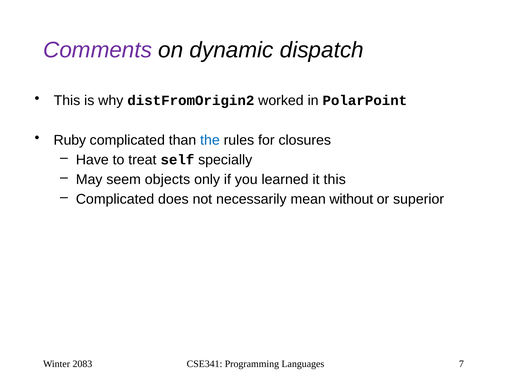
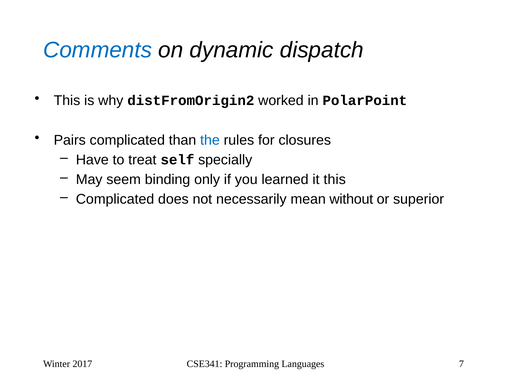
Comments colour: purple -> blue (98, 50)
Ruby: Ruby -> Pairs (70, 140)
objects: objects -> binding (168, 180)
2083: 2083 -> 2017 (82, 364)
